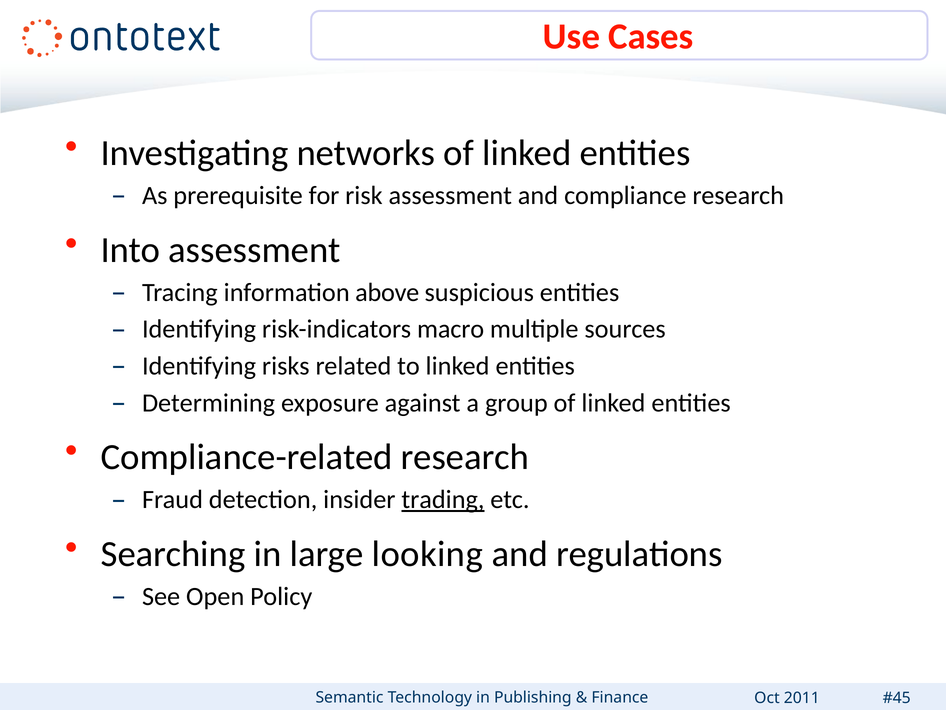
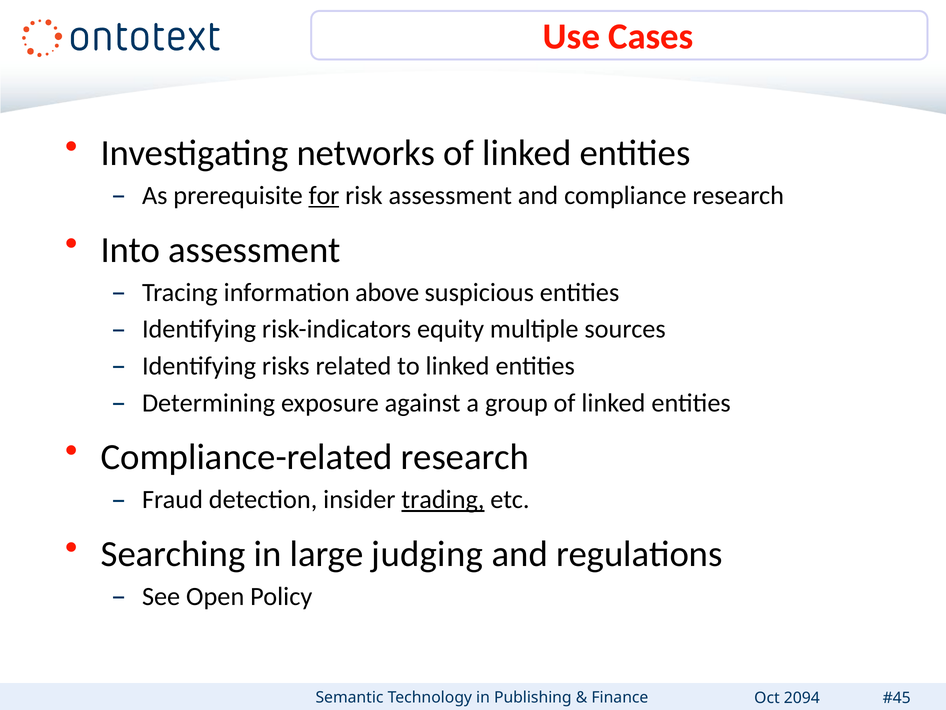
for underline: none -> present (324, 195)
macro: macro -> equity (451, 329)
looking: looking -> judging (427, 554)
2011: 2011 -> 2094 (802, 698)
